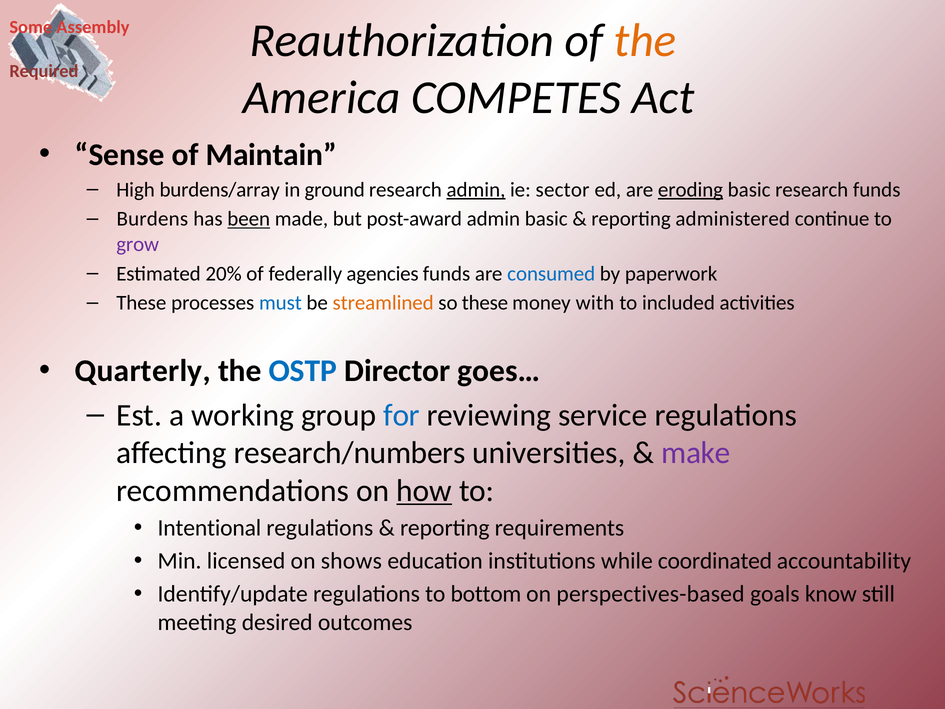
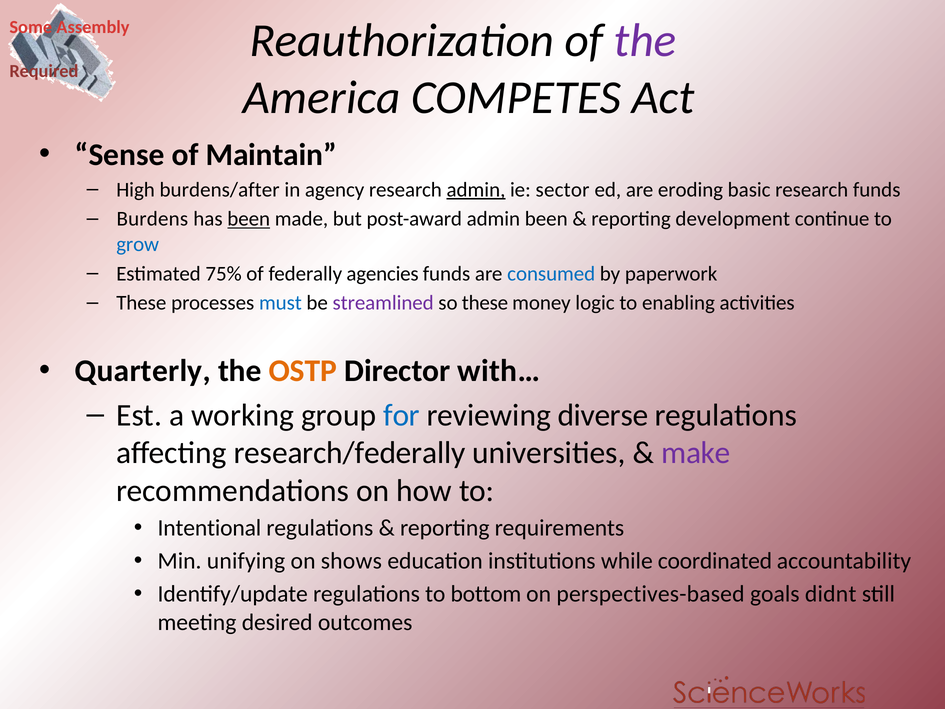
the colour: orange -> purple (645, 41)
burdens/array: burdens/array -> burdens/after (220, 190)
ground: ground -> agency (335, 190)
eroding underline: present -> none (691, 190)
admin basic: basic -> been (546, 219)
administered: administered -> development (733, 219)
grow colour: purple -> blue (138, 244)
20%: 20% -> 75% (224, 274)
streamlined colour: orange -> purple (383, 303)
with: with -> logic (595, 303)
included: included -> enabling (678, 303)
OSTP colour: blue -> orange (303, 371)
goes…: goes… -> with… (499, 371)
service: service -> diverse (603, 415)
research/numbers: research/numbers -> research/federally (350, 453)
how underline: present -> none (424, 491)
licensed: licensed -> unifying (246, 561)
know: know -> didnt (831, 594)
